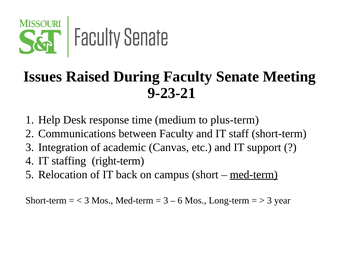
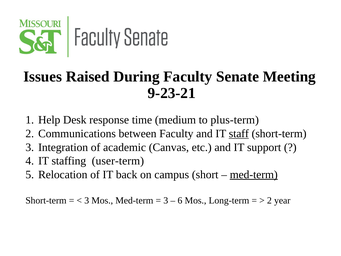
staff underline: none -> present (239, 133)
right-term: right-term -> user-term (118, 161)
3: 3 -> 2 (269, 200)
